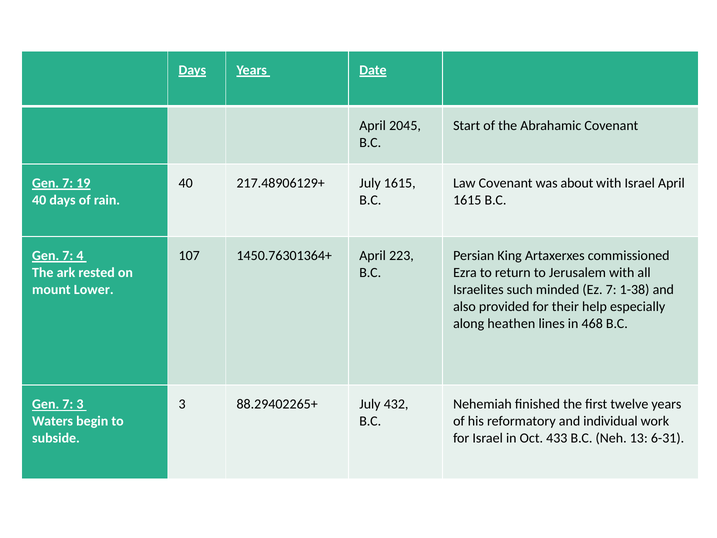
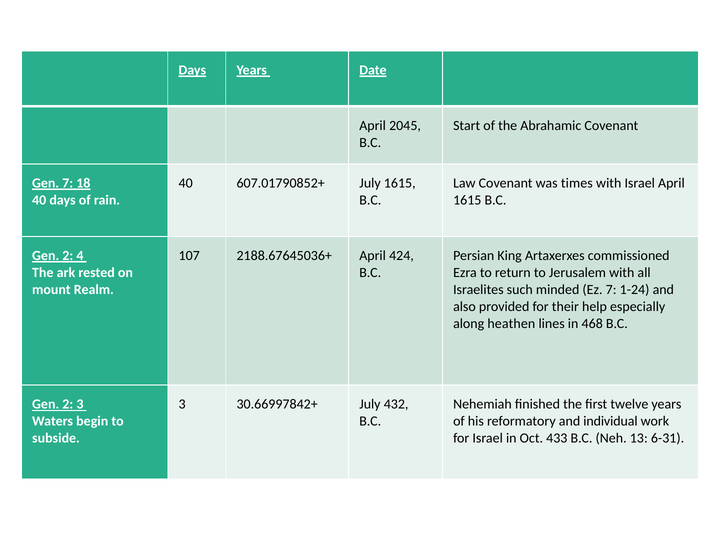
19: 19 -> 18 (83, 183)
217.48906129+: 217.48906129+ -> 607.01790852+ (281, 183)
about: about -> times (577, 183)
7: 7 -> 2 (68, 256)
1450.76301364+: 1450.76301364+ -> 2188.67645036+ (284, 256)
223: 223 -> 424 (401, 256)
Lower: Lower -> Realm (94, 290)
1-38: 1-38 -> 1-24 (635, 290)
7: 7 -> 2 (68, 404)
88.29402265+: 88.29402265+ -> 30.66997842+ (277, 404)
